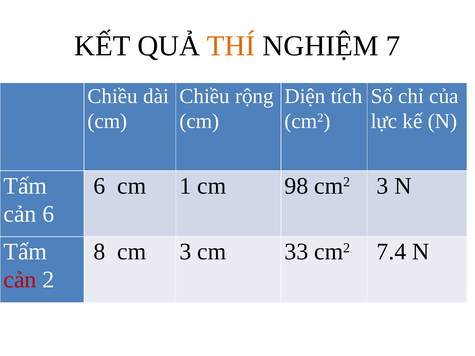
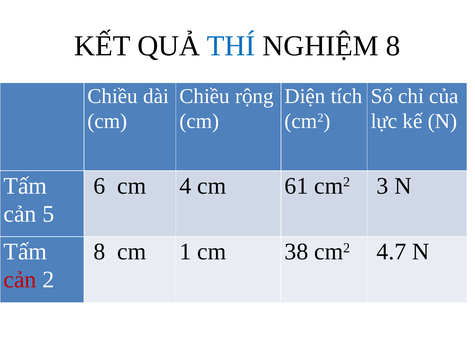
THÍ colour: orange -> blue (231, 46)
NGHIỆM 7: 7 -> 8 (393, 46)
1: 1 -> 4 (185, 186)
98: 98 -> 61 (296, 186)
cản 6: 6 -> 5 (48, 214)
cm 3: 3 -> 1 (185, 252)
33: 33 -> 38 (296, 252)
7.4: 7.4 -> 4.7 (391, 252)
